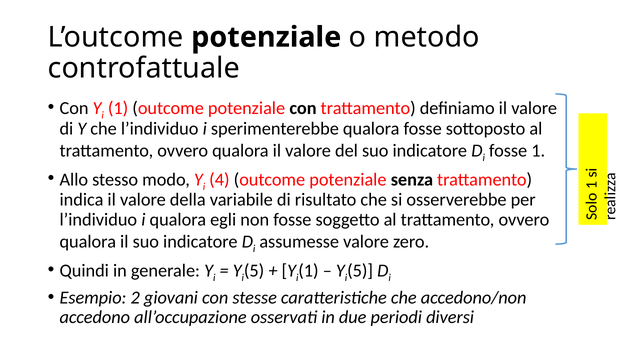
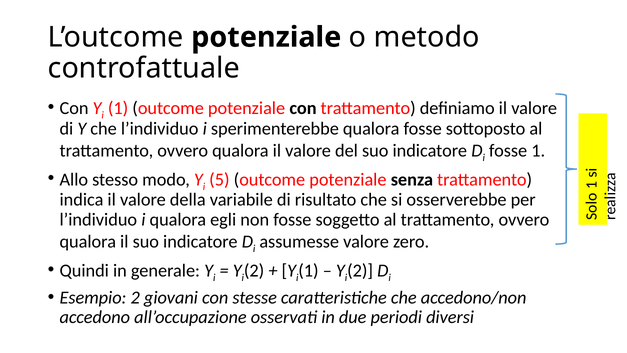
4: 4 -> 5 (219, 179)
5: 5 -> 2 (254, 270)
5: 5 -> 2 (360, 270)
